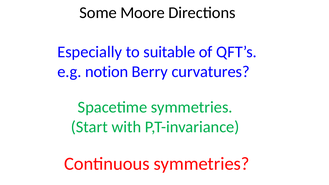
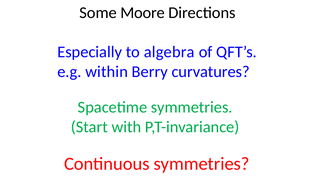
suitable: suitable -> algebra (169, 52)
notion: notion -> within (107, 72)
